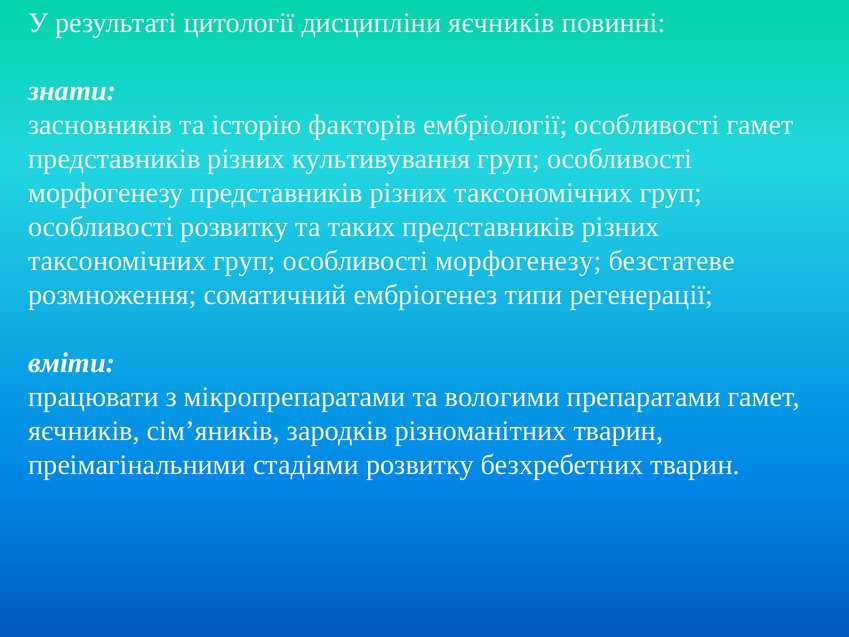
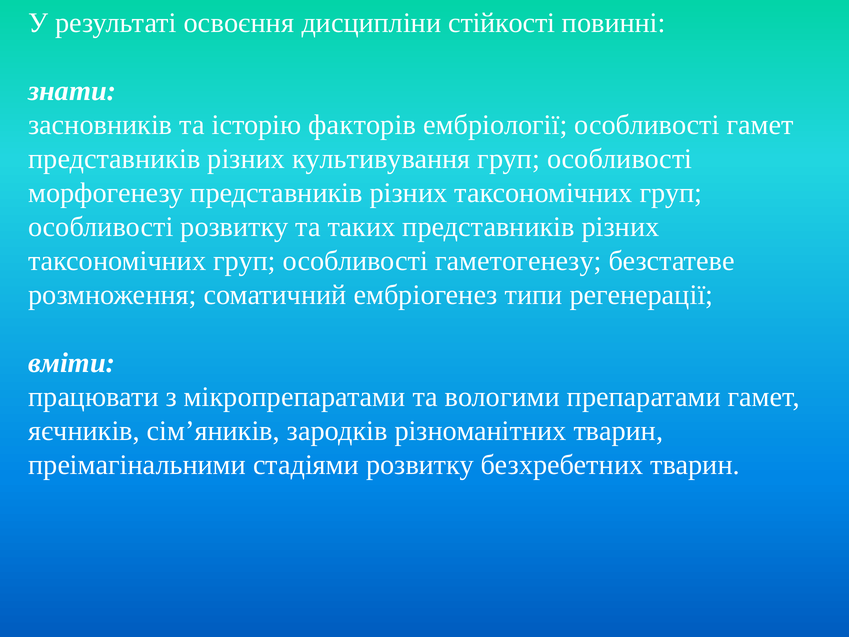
цитології: цитології -> освоєння (239, 23)
дисципліни яєчників: яєчників -> стійкості (502, 23)
таксономічних груп особливості морфогенезу: морфогенезу -> гаметогенезу (518, 261)
